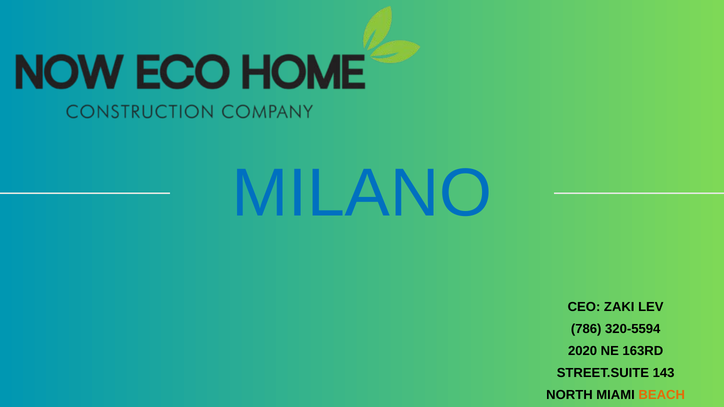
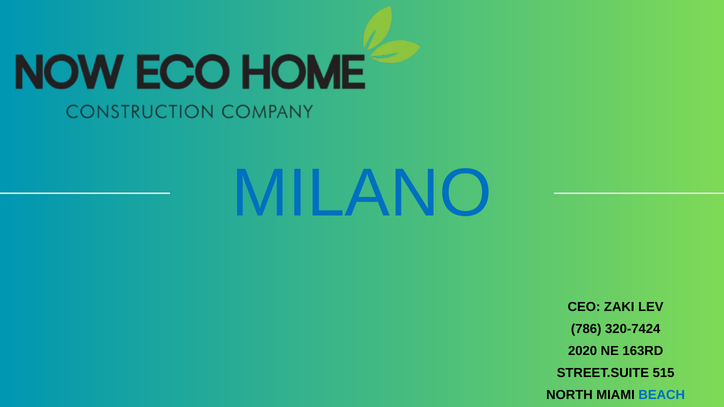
320-5594: 320-5594 -> 320-7424 (633, 329)
143: 143 -> 515 (664, 373)
BEACH colour: orange -> blue (662, 395)
